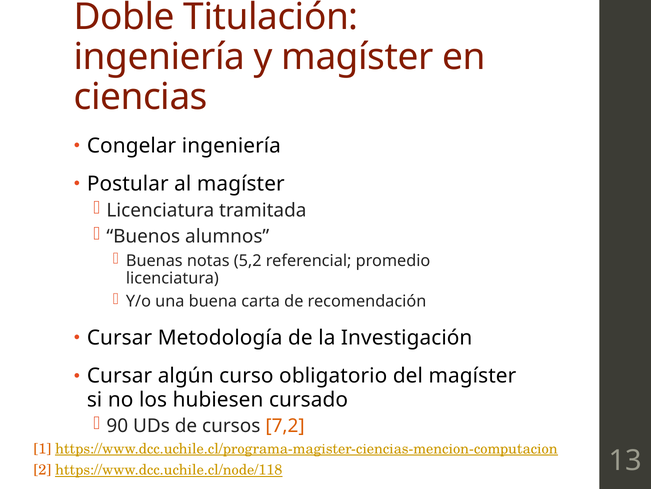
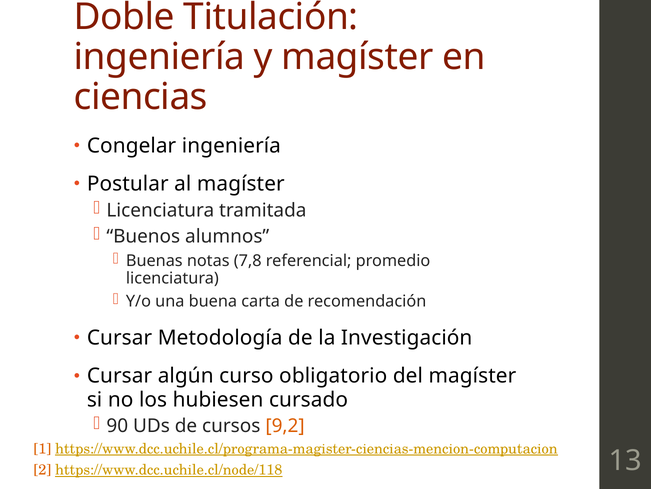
5,2: 5,2 -> 7,8 (248, 260)
7,2: 7,2 -> 9,2 (285, 425)
